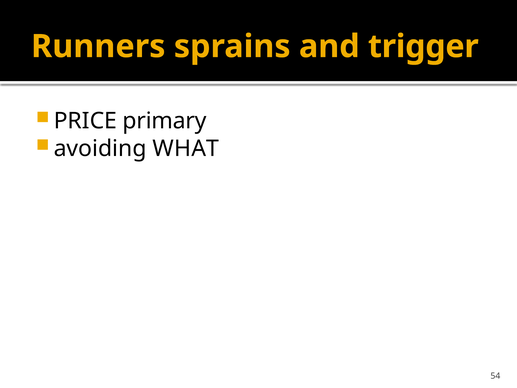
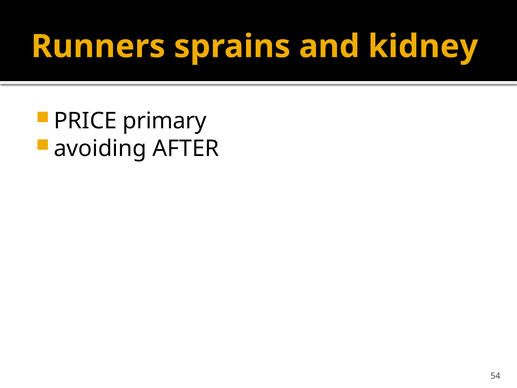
trigger: trigger -> kidney (423, 46)
WHAT: WHAT -> AFTER (186, 149)
